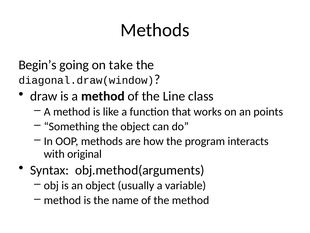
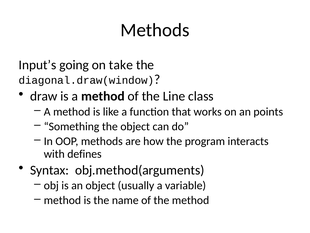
Begin’s: Begin’s -> Input’s (37, 65)
original: original -> defines (84, 154)
